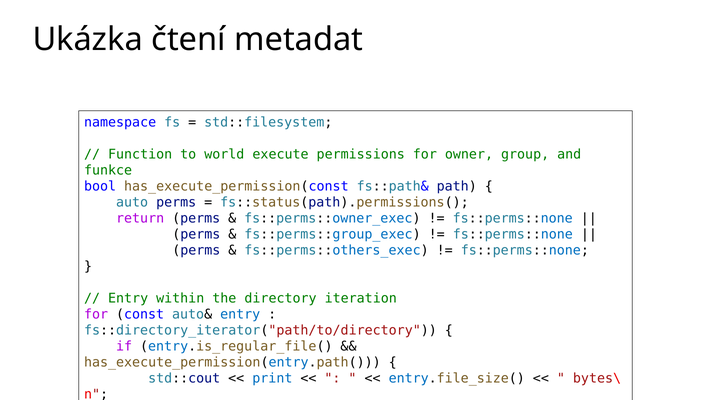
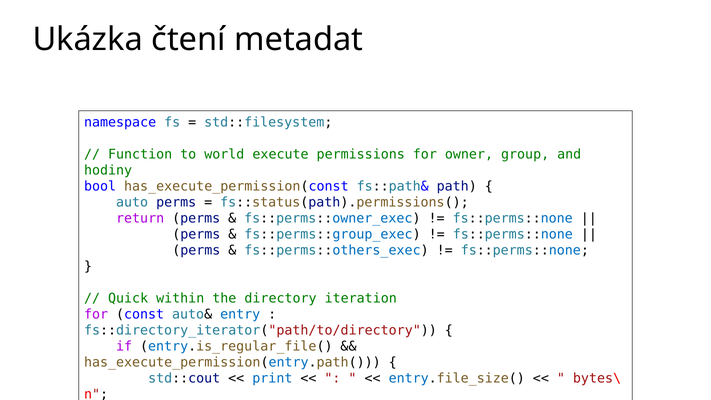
funkce: funkce -> hodiny (108, 170)
Entry: Entry -> Quick (128, 298)
